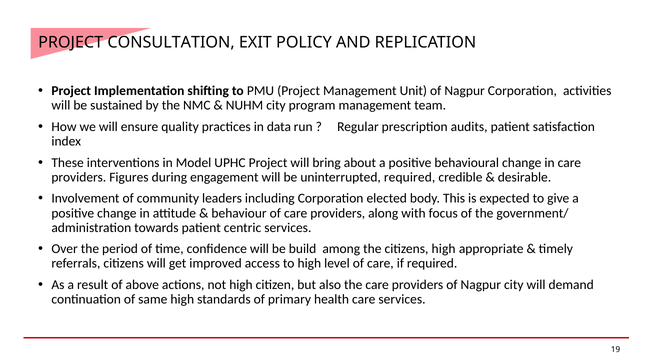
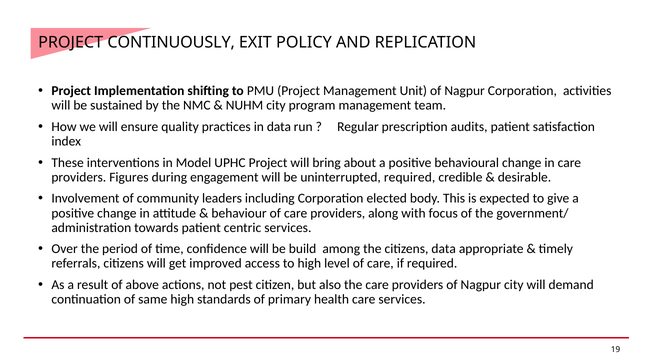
CONSULTATION: CONSULTATION -> CONTINUOUSLY (171, 42)
citizens high: high -> data (444, 249)
not high: high -> pest (241, 285)
